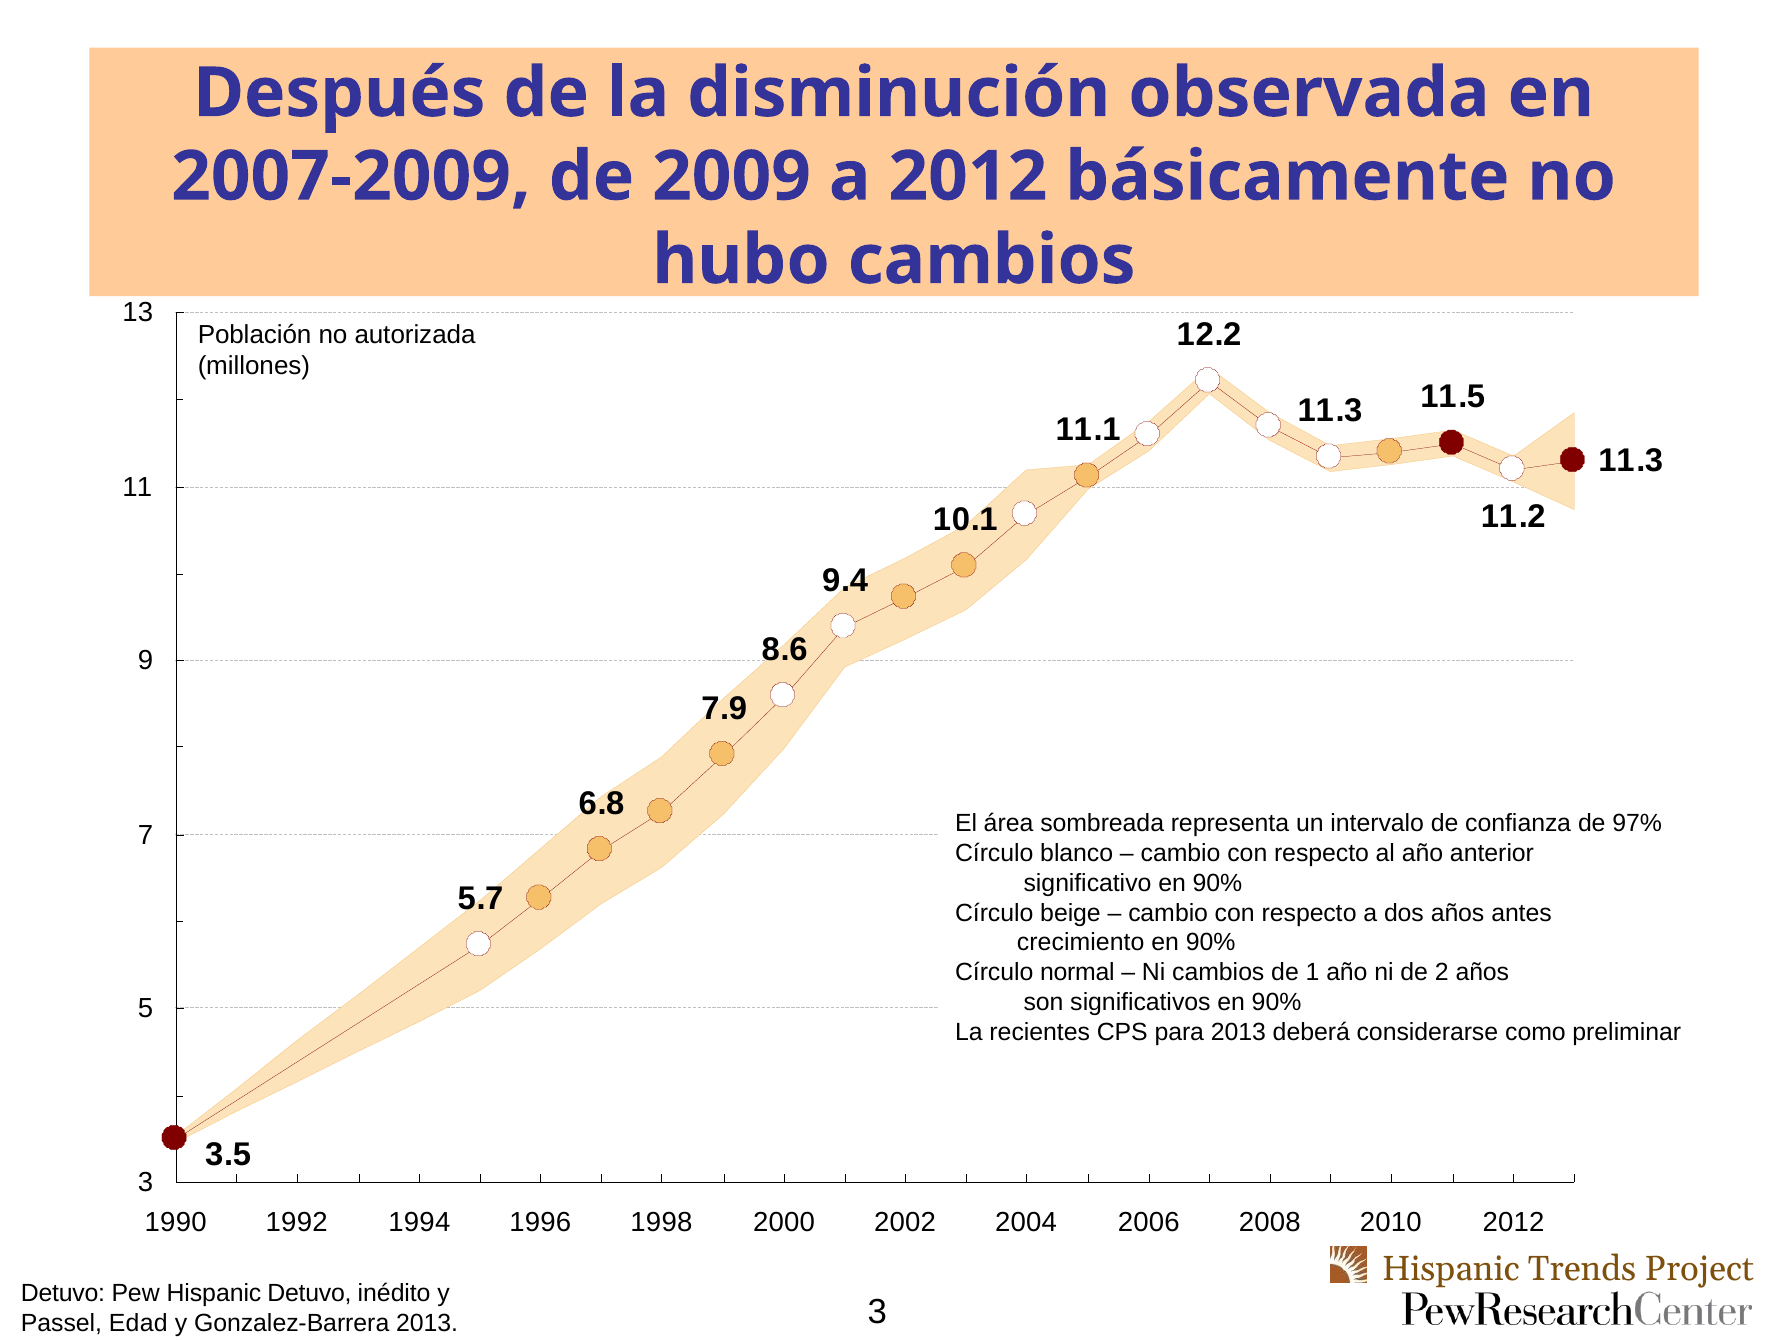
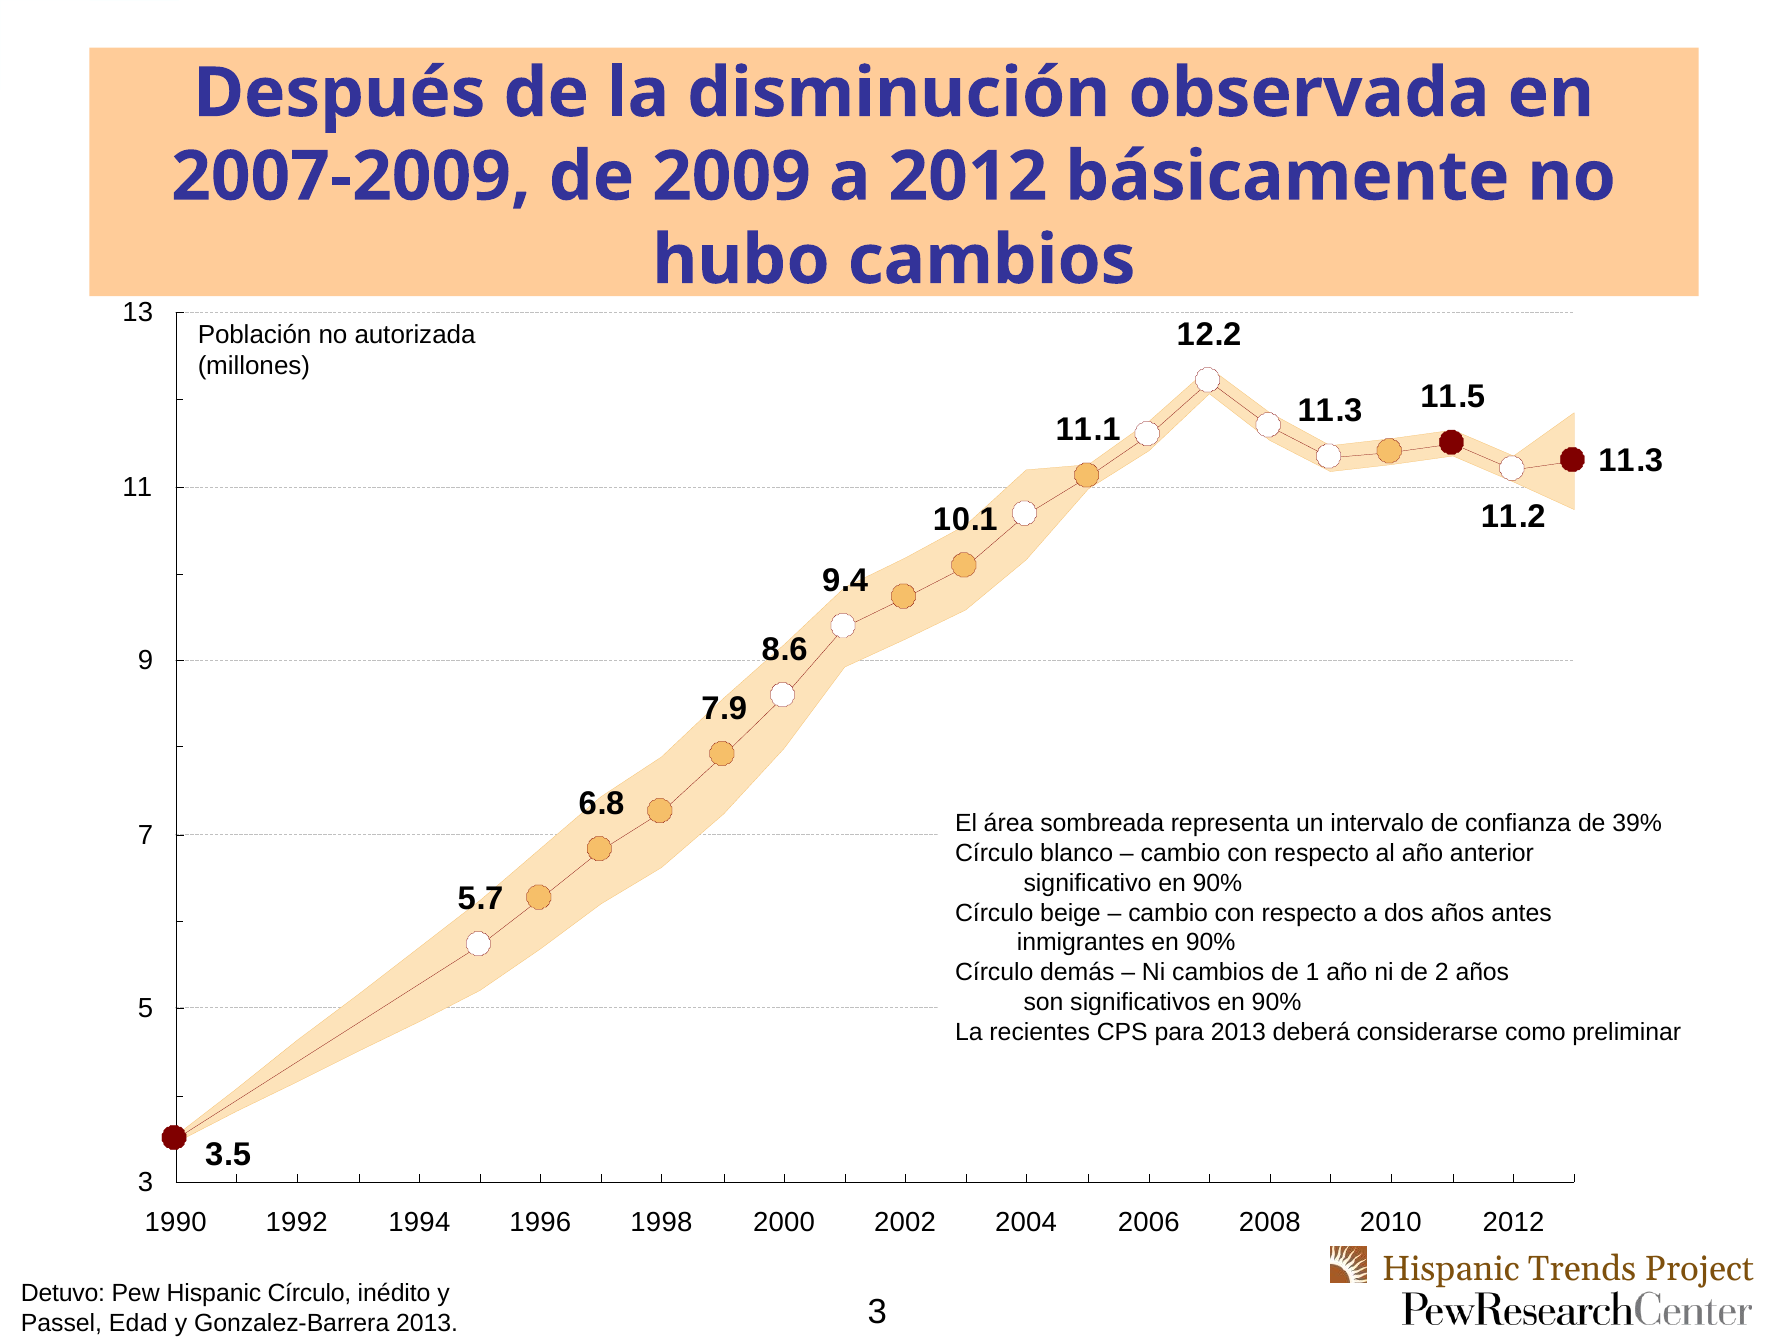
97%: 97% -> 39% (1637, 823)
crecimiento: crecimiento -> inmigrantes (1081, 943)
normal: normal -> demás (1077, 973)
Hispanic Detuvo: Detuvo -> Círculo (309, 1293)
